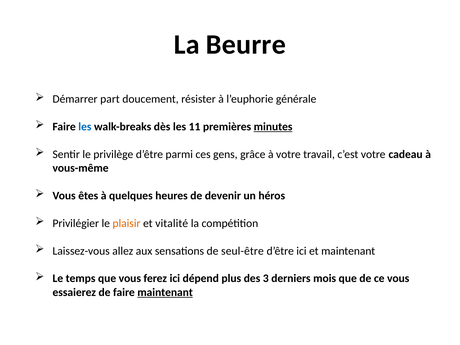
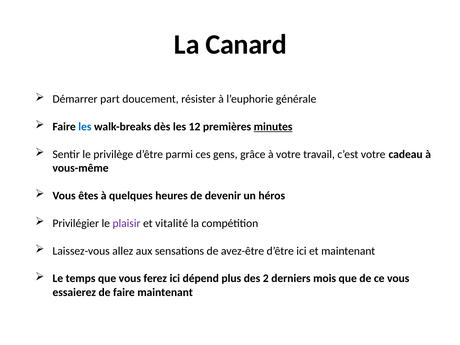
Beurre: Beurre -> Canard (246, 45)
11: 11 -> 12 (195, 127)
plaisir colour: orange -> purple (127, 223)
seul-être: seul-être -> avez-être (243, 251)
3: 3 -> 2 (266, 279)
maintenant underline: present -> none (165, 292)
